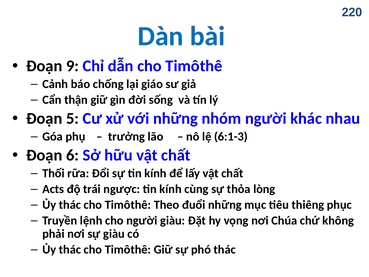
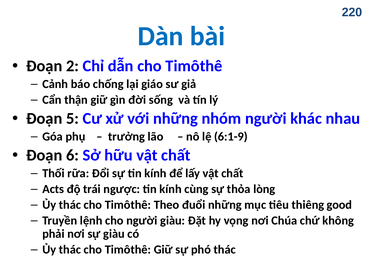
9: 9 -> 2 (72, 66)
6:1-3: 6:1-3 -> 6:1-9 (231, 136)
phục: phục -> good (339, 205)
